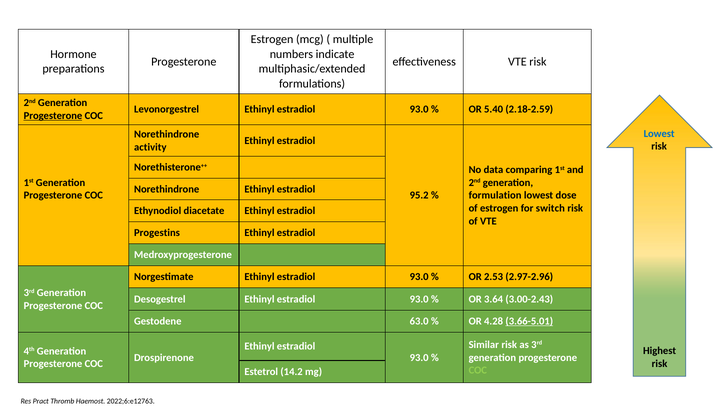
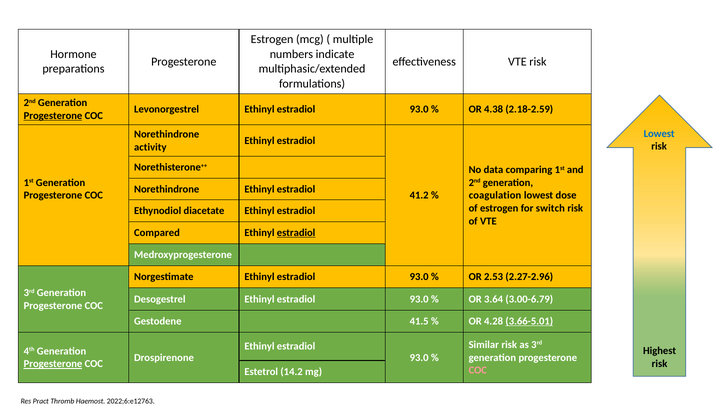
5.40: 5.40 -> 4.38 (494, 109)
95.2: 95.2 -> 41.2 (419, 195)
formulation: formulation -> coagulation (495, 195)
Progestins: Progestins -> Compared (157, 233)
estradiol underline: none -> present (296, 233)
2.97-2.96: 2.97-2.96 -> 2.27-2.96 (529, 277)
3.00-2.43: 3.00-2.43 -> 3.00-6.79 (529, 299)
63.0: 63.0 -> 41.5 (419, 321)
Progesterone underline: none -> present (53, 364)
COC colour: light green -> pink (478, 370)
